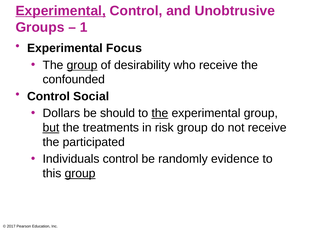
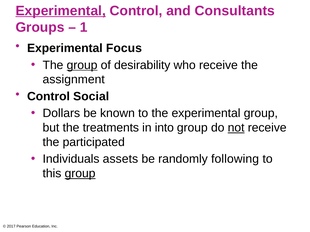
Unobtrusive: Unobtrusive -> Consultants (235, 11)
confounded: confounded -> assignment (74, 80)
should: should -> known (117, 113)
the underline: present -> none (160, 113)
but underline: present -> none (51, 128)
risk: risk -> into (164, 128)
not underline: none -> present (236, 128)
Individuals control: control -> assets (120, 159)
evidence: evidence -> following (235, 159)
